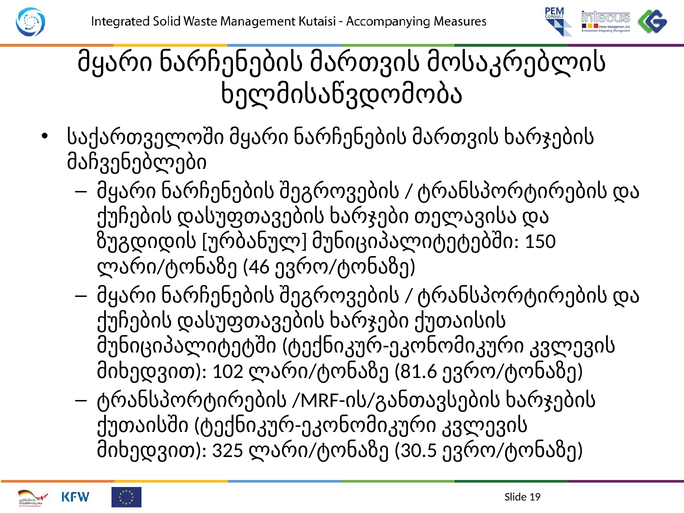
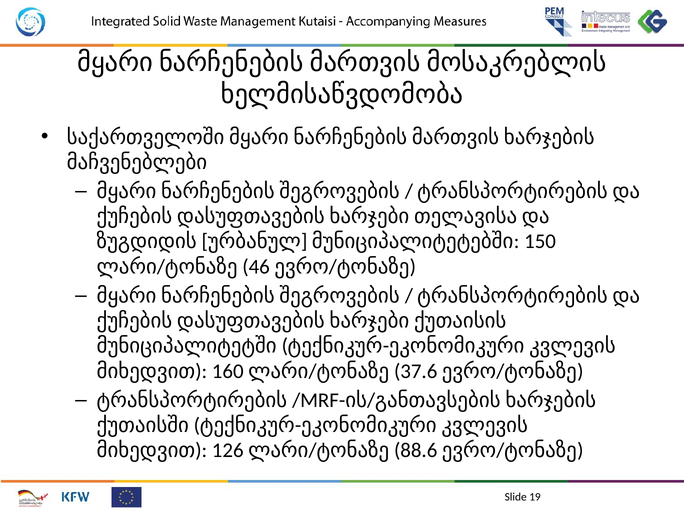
102: 102 -> 160 (228, 371)
81.6: 81.6 -> 37.6 (416, 371)
325: 325 -> 126 (228, 450)
30.5: 30.5 -> 88.6 (416, 450)
